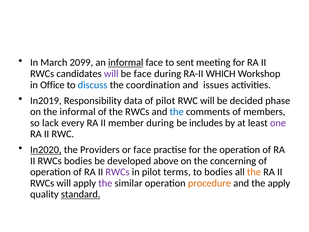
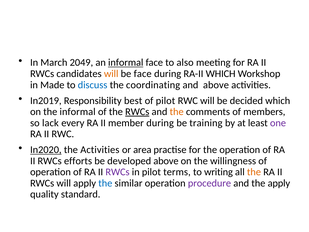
2099: 2099 -> 2049 (81, 63)
sent: sent -> also (185, 63)
will colour: purple -> orange (111, 74)
Office: Office -> Made (52, 85)
coordination: coordination -> coordinating (153, 85)
and issues: issues -> above (216, 85)
data: data -> best (133, 101)
decided phase: phase -> which (278, 101)
RWCs underline: none -> present (137, 112)
the colour: blue -> orange (177, 112)
includes: includes -> training (206, 123)
the Providers: Providers -> Activities (100, 150)
or face: face -> area (142, 150)
RWCs bodies: bodies -> efforts (78, 161)
concerning: concerning -> willingness (233, 161)
to bodies: bodies -> writing (219, 172)
the colour: purple -> blue (105, 183)
procedure colour: orange -> purple (209, 183)
standard underline: present -> none (81, 194)
